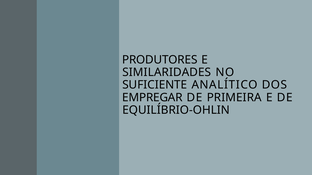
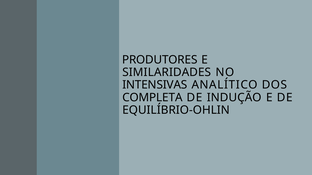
SUFICIENTE: SUFICIENTE -> INTENSIVAS (155, 85)
EMPREGAR: EMPREGAR -> COMPLETA (152, 98)
PRIMEIRA: PRIMEIRA -> INDUÇÃO (234, 98)
